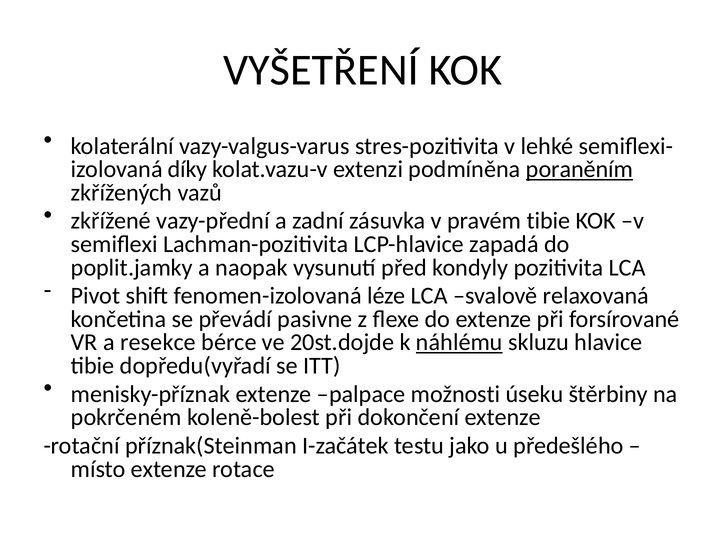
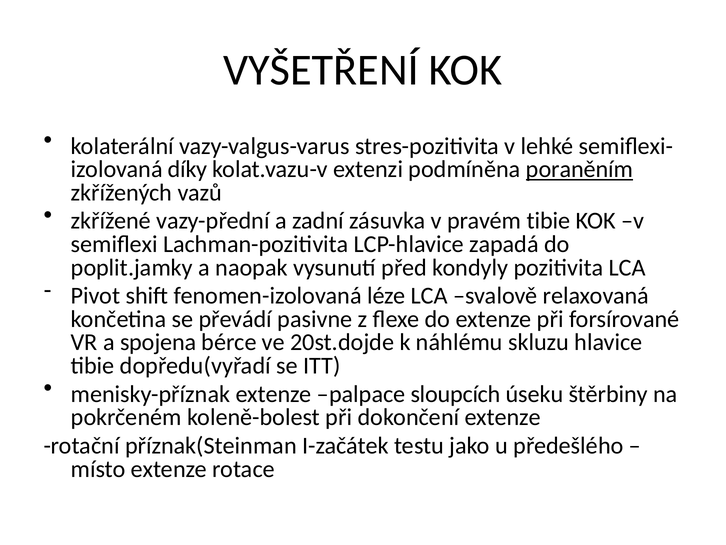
resekce: resekce -> spojena (158, 342)
náhlému underline: present -> none (459, 342)
možnosti: možnosti -> sloupcích (456, 394)
